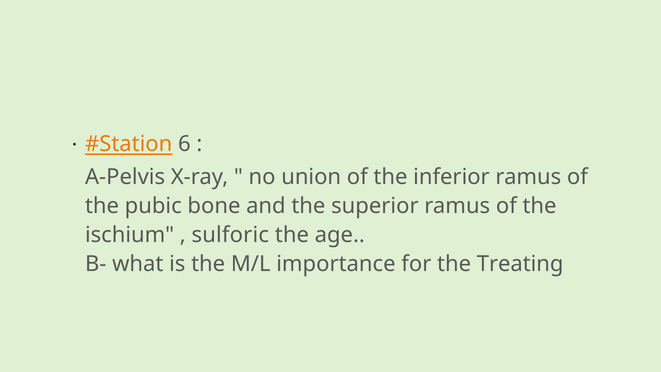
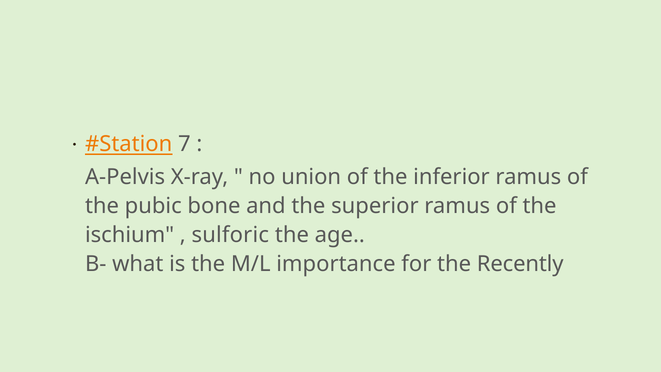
6: 6 -> 7 (184, 144)
Treating: Treating -> Recently (520, 264)
